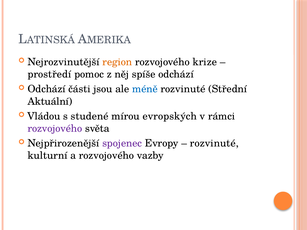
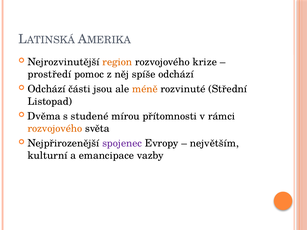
méně colour: blue -> orange (145, 89)
Aktuální: Aktuální -> Listopad (50, 101)
Vládou: Vládou -> Dvěma (44, 116)
evropských: evropských -> přítomnosti (170, 116)
rozvojového colour: purple -> orange (55, 129)
rozvinuté: rozvinuté -> největším (214, 143)
a rozvojového: rozvojového -> emancipace (106, 156)
